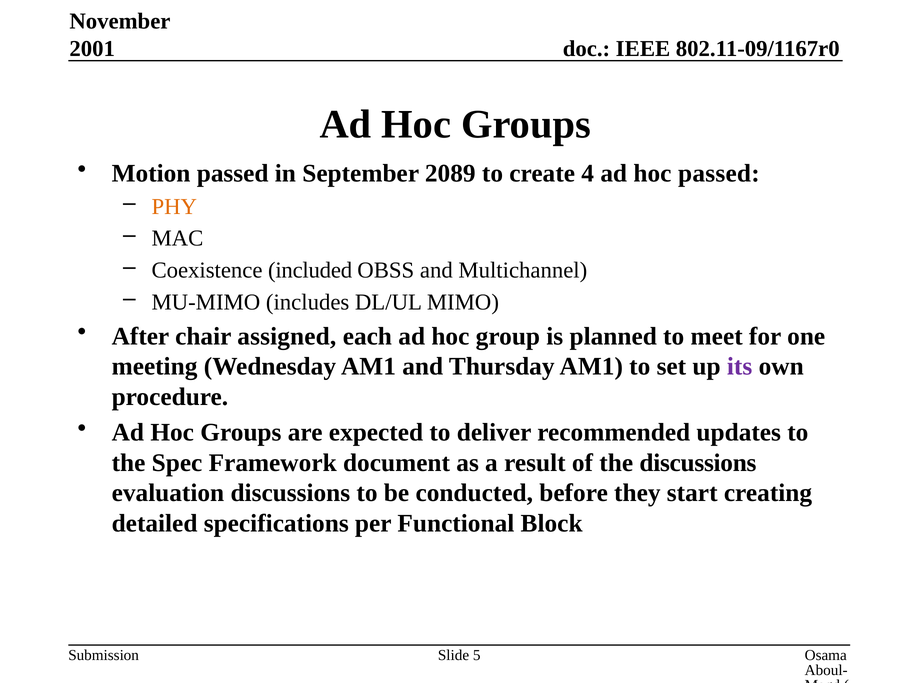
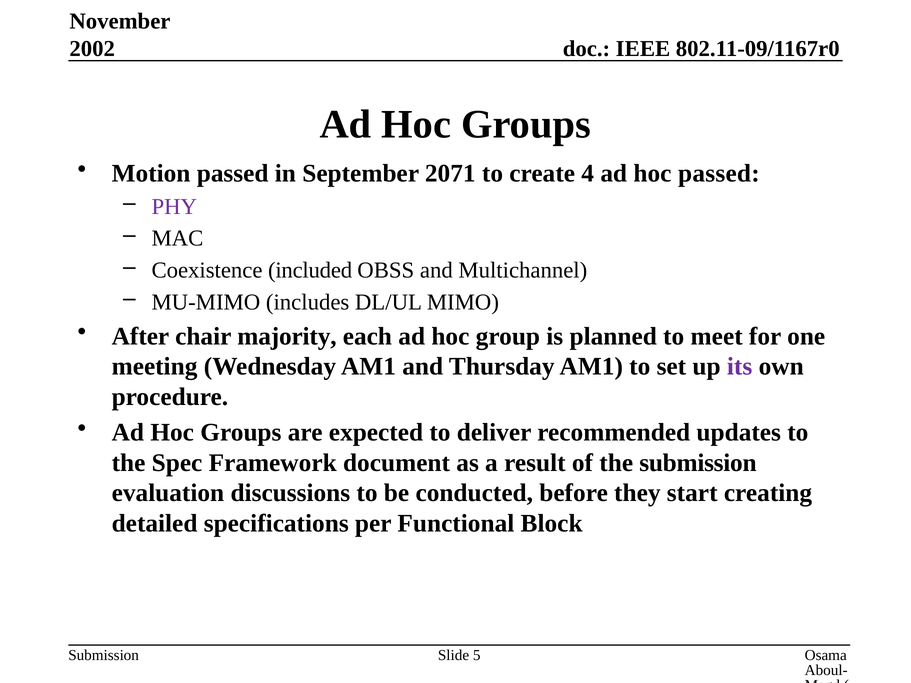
2001: 2001 -> 2002 (92, 49)
2089: 2089 -> 2071 (450, 173)
PHY colour: orange -> purple (174, 207)
assigned: assigned -> majority (287, 336)
the discussions: discussions -> submission (698, 463)
